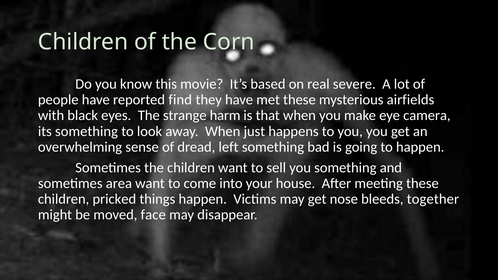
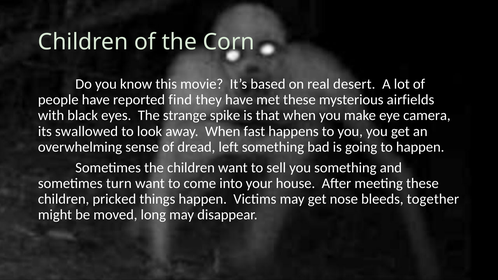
severe: severe -> desert (354, 84)
harm: harm -> spike (225, 116)
its something: something -> swallowed (87, 131)
just: just -> fast (254, 131)
area: area -> turn (119, 184)
face: face -> long (153, 215)
